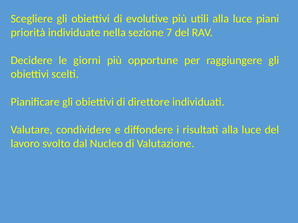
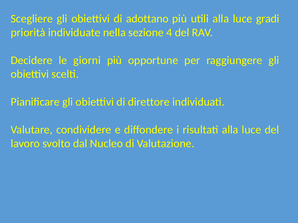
evolutive: evolutive -> adottano (147, 19)
piani: piani -> gradi (268, 19)
7: 7 -> 4 (169, 33)
